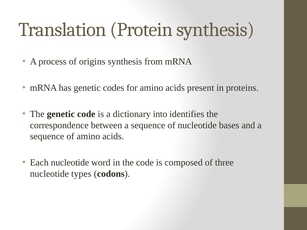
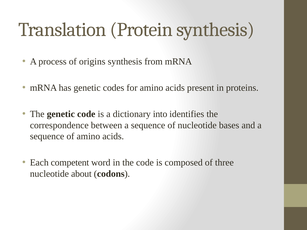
Each nucleotide: nucleotide -> competent (70, 163)
types: types -> about (81, 174)
